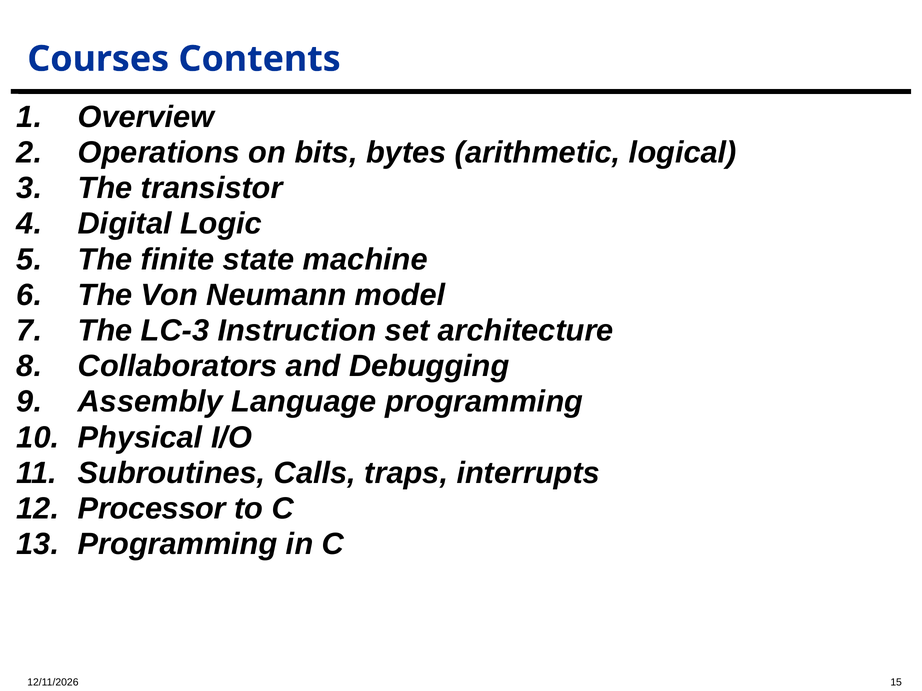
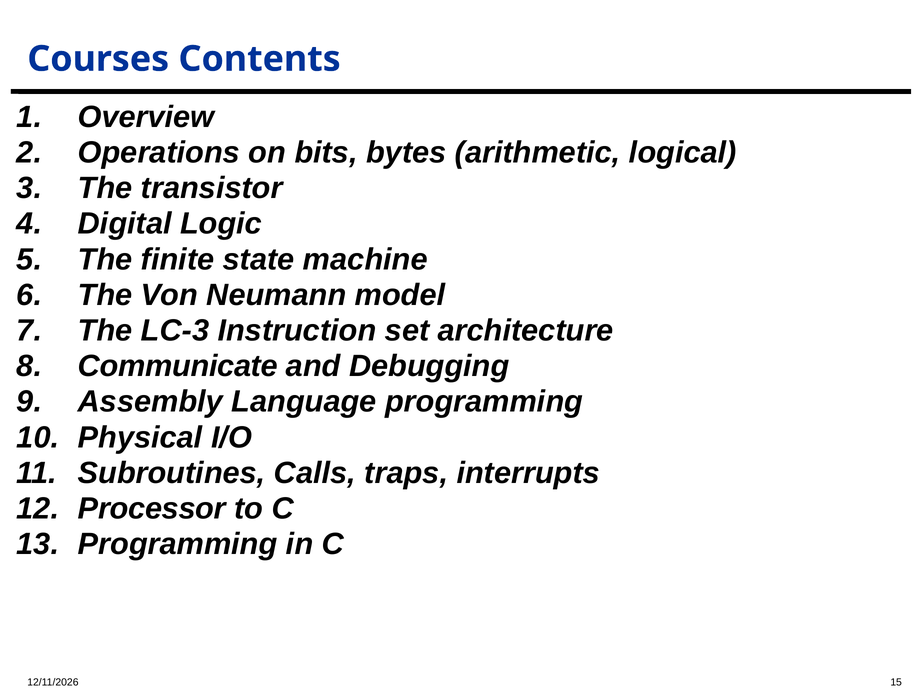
Collaborators: Collaborators -> Communicate (178, 366)
